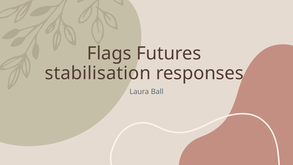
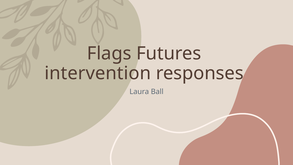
stabilisation: stabilisation -> intervention (98, 73)
